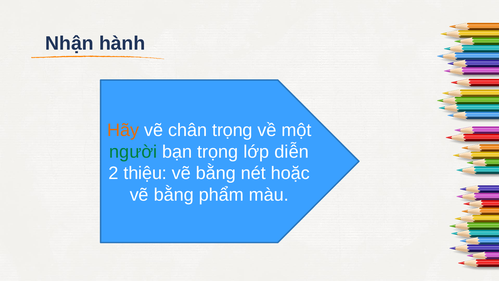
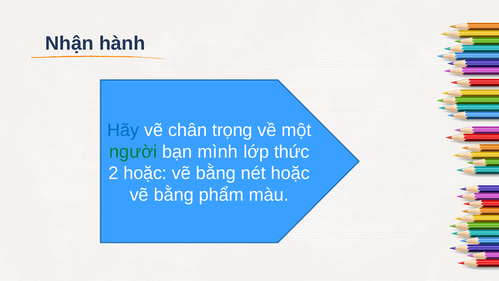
Hãy colour: orange -> blue (123, 130)
bạn trọng: trọng -> mình (218, 152)
diễn: diễn -> thức (292, 152)
2 thiệu: thiệu -> hoặc (145, 173)
